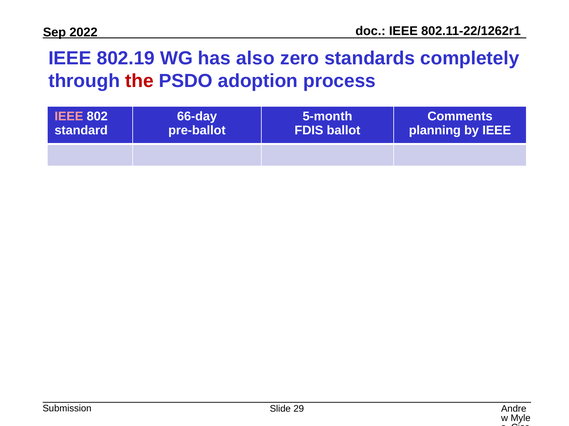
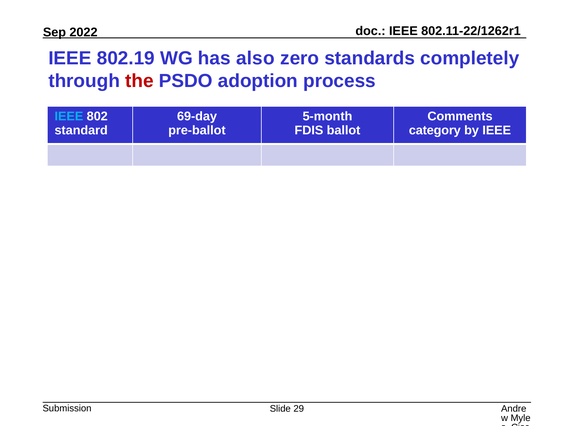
IEEE colour: pink -> light blue (69, 117)
66-day: 66-day -> 69-day (197, 117)
planning: planning -> category (435, 131)
